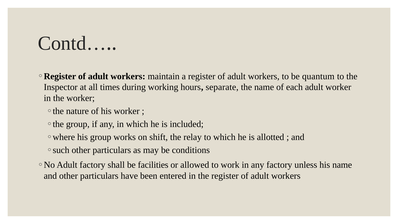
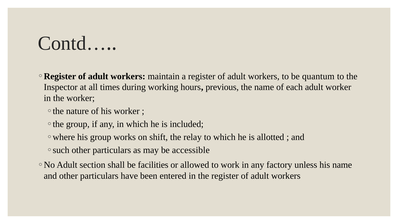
separate: separate -> previous (222, 87)
conditions: conditions -> accessible (191, 150)
Adult factory: factory -> section (93, 165)
